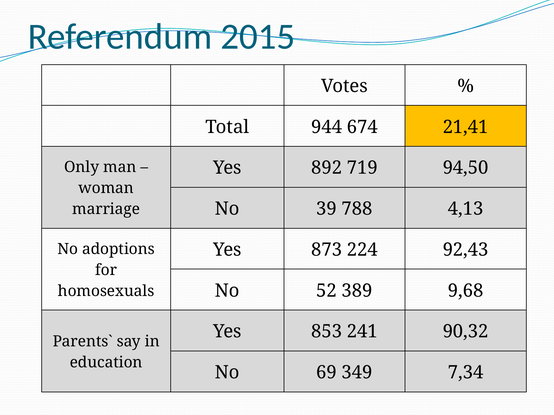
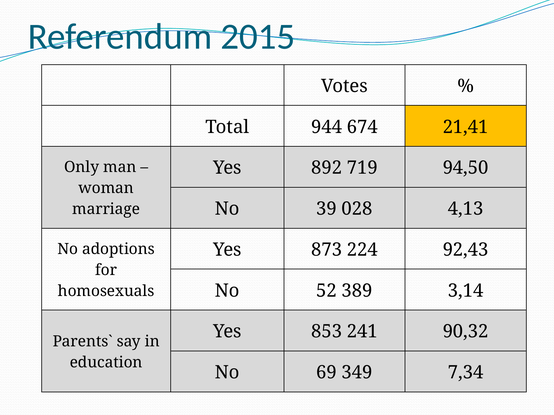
788: 788 -> 028 (357, 209)
9,68: 9,68 -> 3,14 (466, 291)
